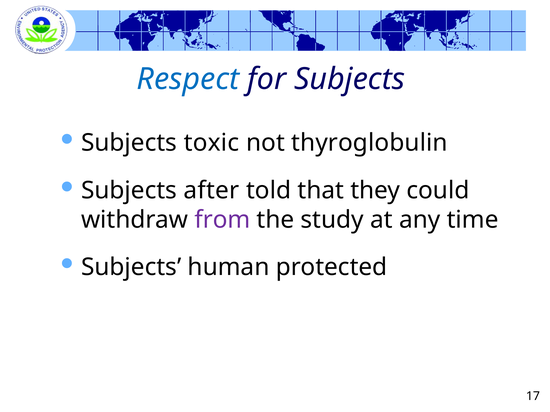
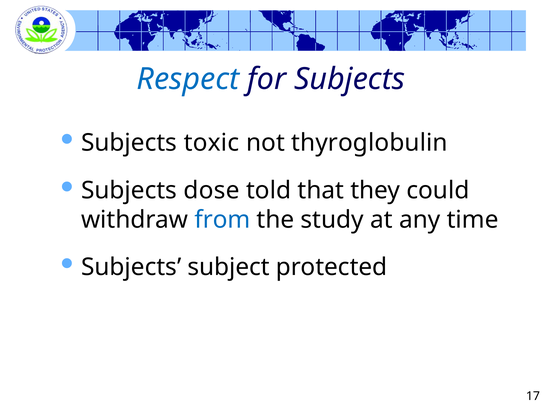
after: after -> dose (211, 191)
from colour: purple -> blue (222, 220)
human: human -> subject (229, 268)
